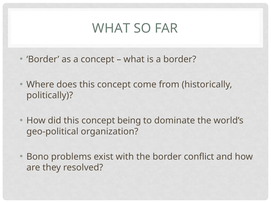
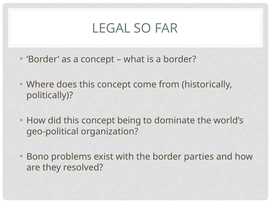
WHAT: WHAT -> LEGAL (111, 28)
conflict: conflict -> parties (199, 157)
